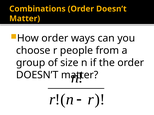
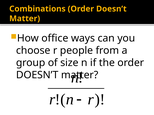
How order: order -> office (55, 38)
